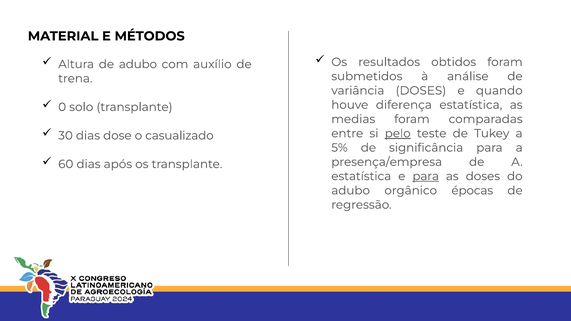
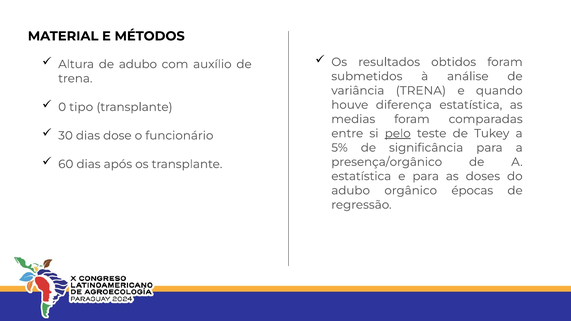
variância DOSES: DOSES -> TRENA (421, 91)
solo: solo -> tipo (81, 107)
casualizado: casualizado -> funcionário (179, 136)
presença/empresa: presença/empresa -> presença/orgânico (387, 162)
para underline: present -> none (426, 176)
